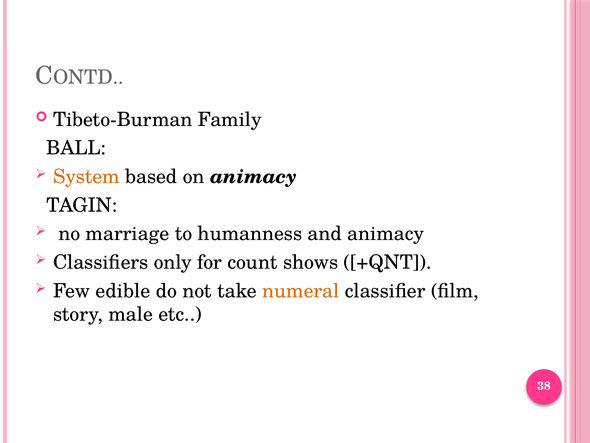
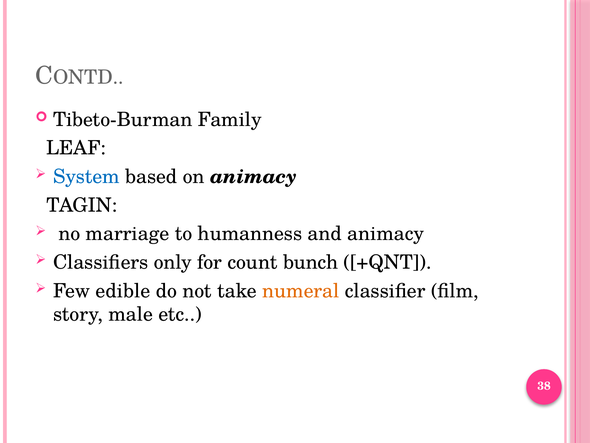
BALL: BALL -> LEAF (76, 148)
System colour: orange -> blue (86, 176)
shows: shows -> bunch (311, 262)
